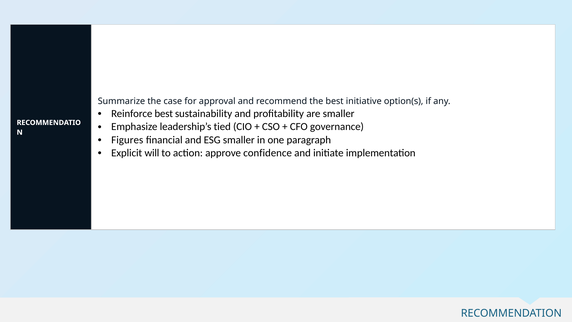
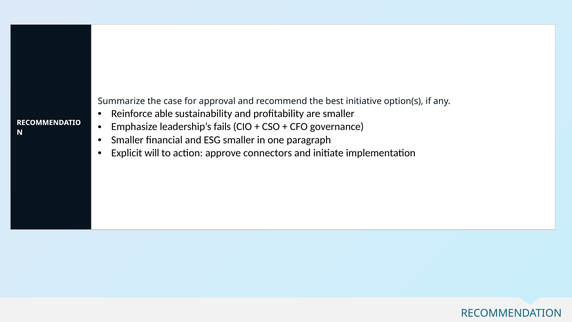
Reinforce best: best -> able (164, 114)
tied: tied -> fails (222, 127)
Figures: Figures -> Smaller (127, 140)
confidence: confidence -> connectors (268, 153)
